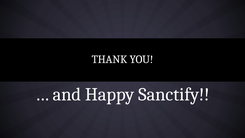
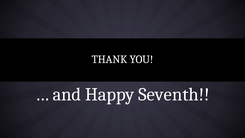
Sanctify: Sanctify -> Seventh (174, 94)
